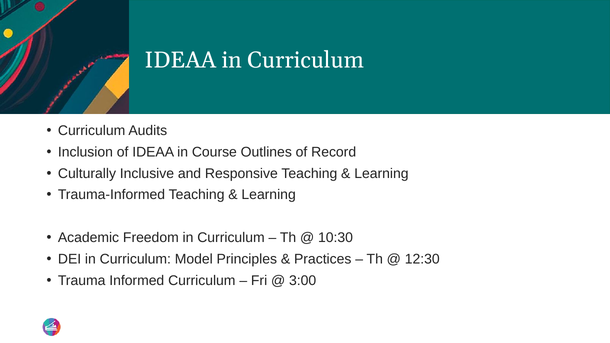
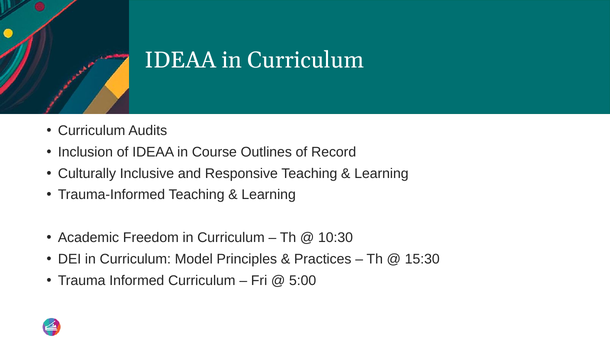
12:30: 12:30 -> 15:30 (422, 259)
3:00: 3:00 -> 5:00 (303, 281)
